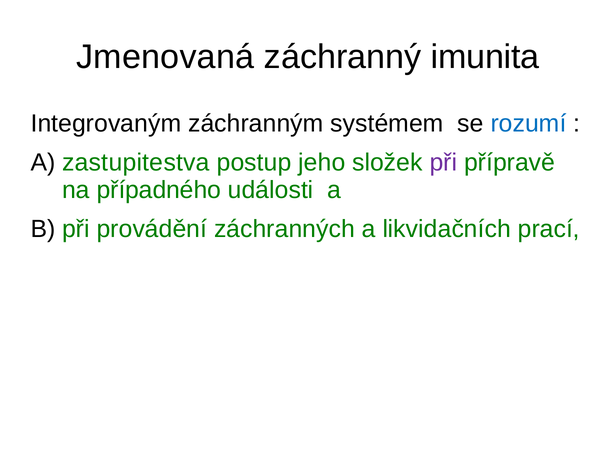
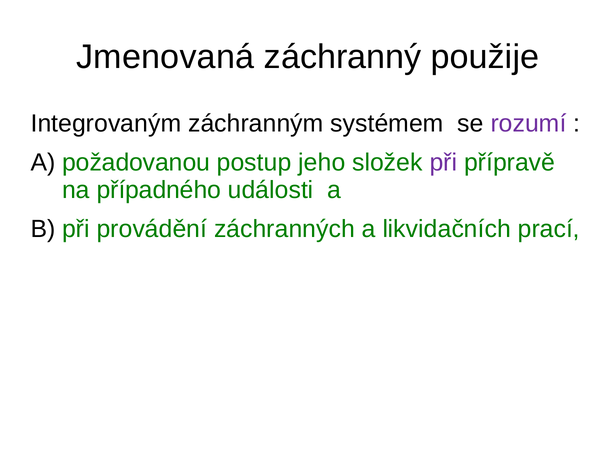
imunita: imunita -> použije (485, 57)
rozumí colour: blue -> purple (529, 124)
zastupitestva: zastupitestva -> požadovanou (136, 163)
